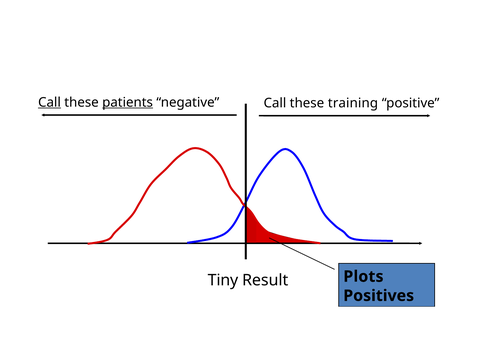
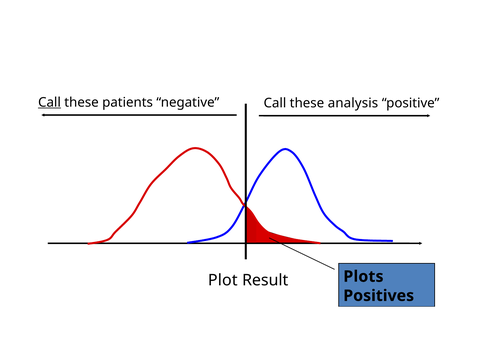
patients underline: present -> none (128, 102)
training: training -> analysis (353, 103)
Tiny: Tiny -> Plot (223, 280)
